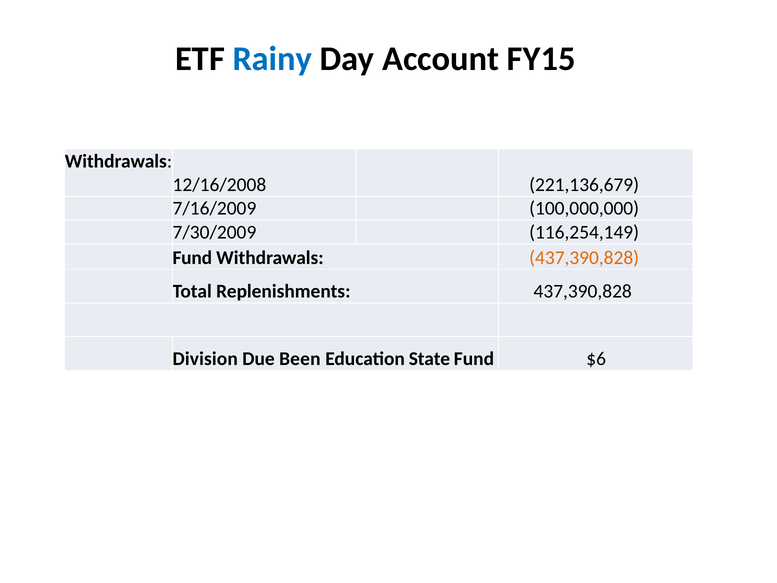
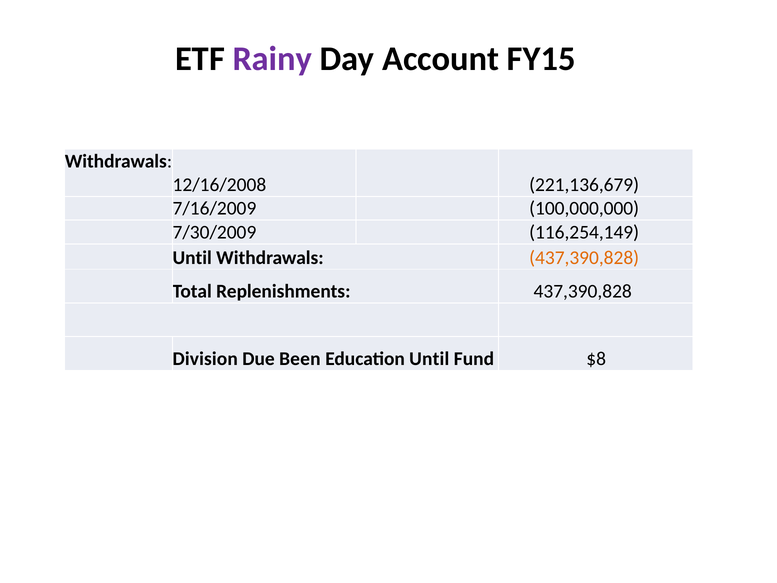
Rainy colour: blue -> purple (272, 59)
Fund: Fund -> Until (192, 257)
Education State: State -> Until (429, 359)
$6: $6 -> $8 (596, 359)
